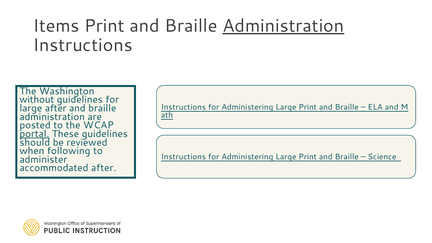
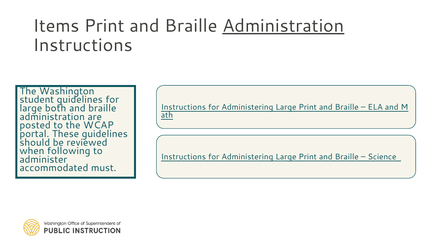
without: without -> student (37, 100)
large after: after -> both (56, 108)
portal underline: present -> none (34, 134)
accommodated after: after -> must (104, 168)
